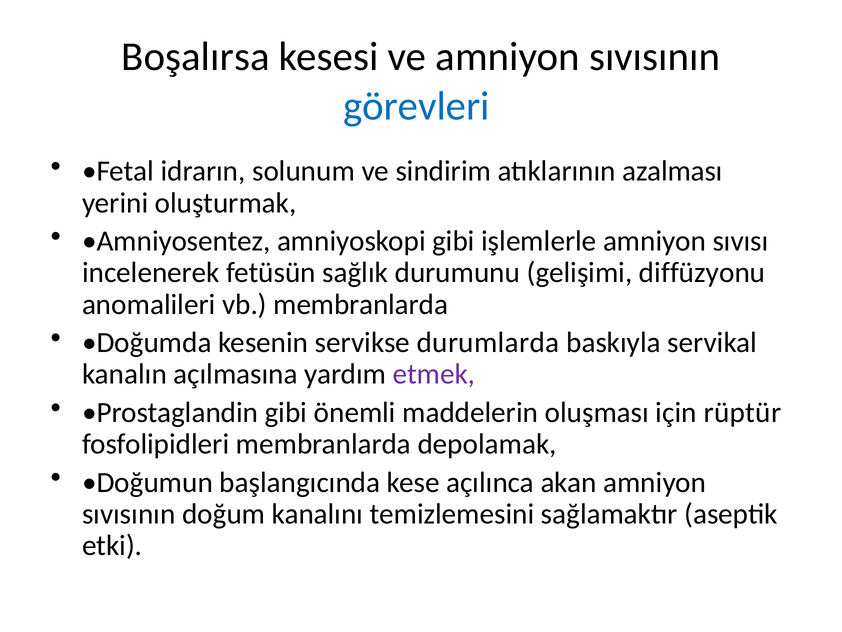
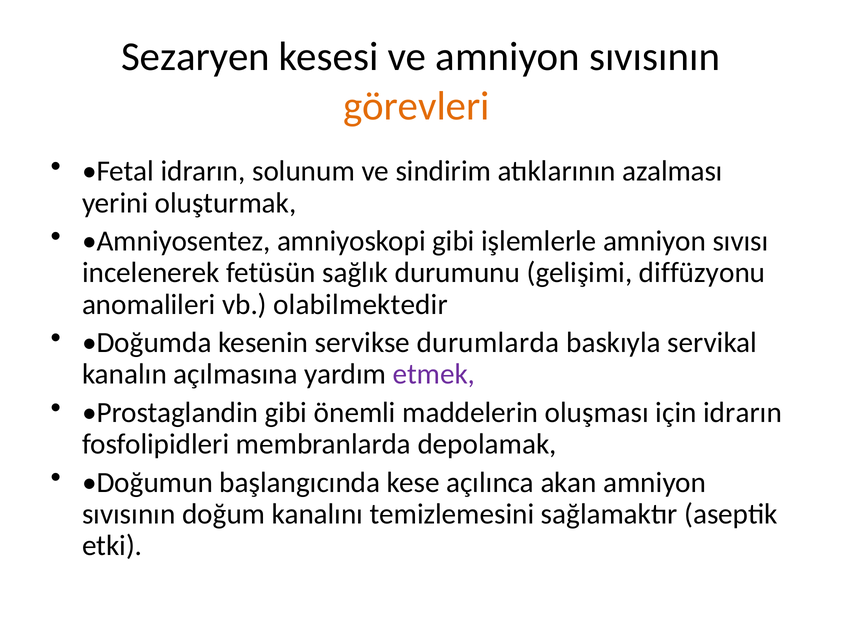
Boşalırsa: Boşalırsa -> Sezaryen (196, 57)
görevleri colour: blue -> orange (416, 106)
vb membranlarda: membranlarda -> olabilmektedir (361, 304)
için rüptür: rüptür -> idrarın (743, 412)
